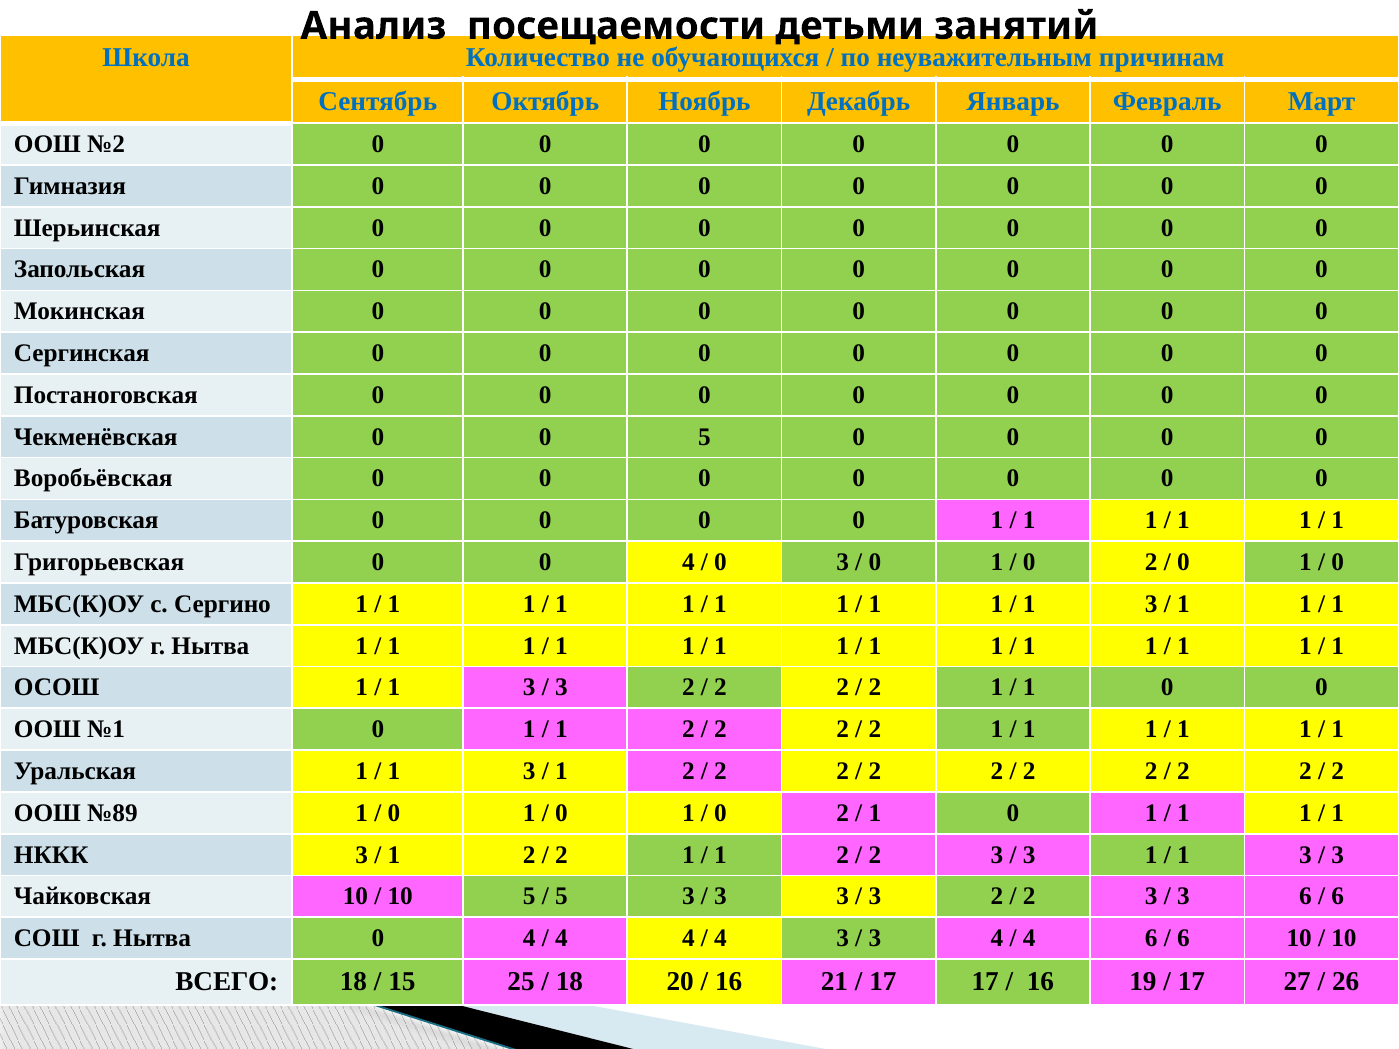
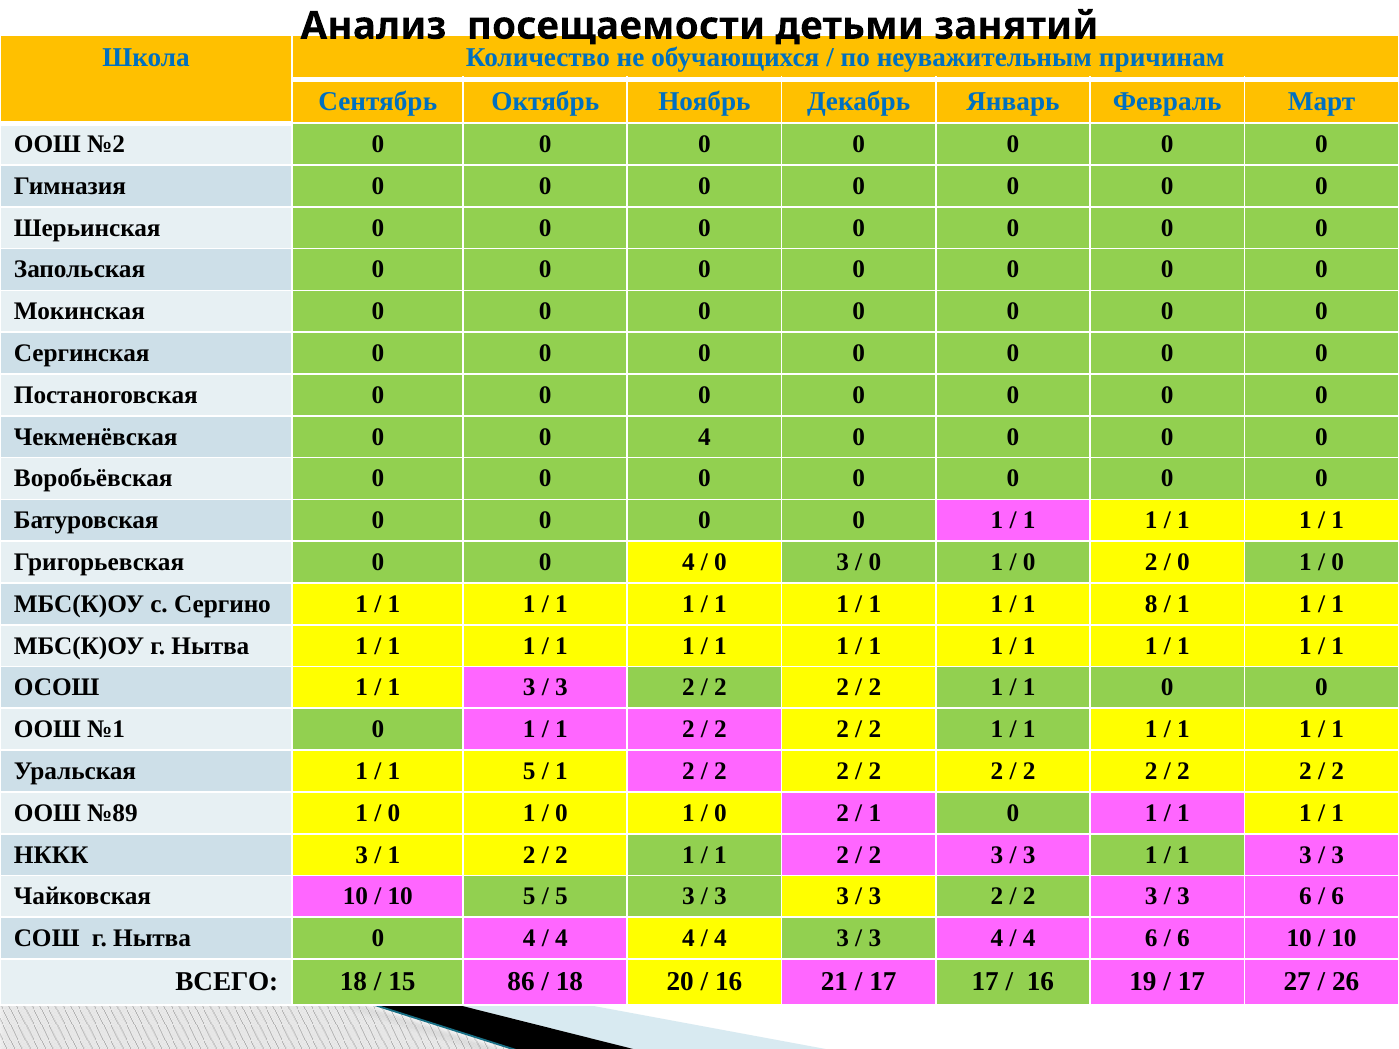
Чекменёвская 0 0 5: 5 -> 4 (704, 437)
3: 3 -> 8 (1151, 604)
3: 3 -> 5 (529, 771)
25: 25 -> 86 (521, 982)
